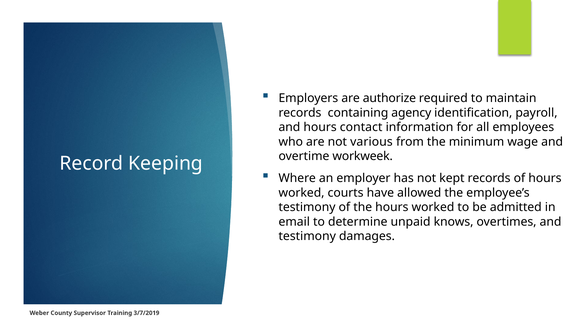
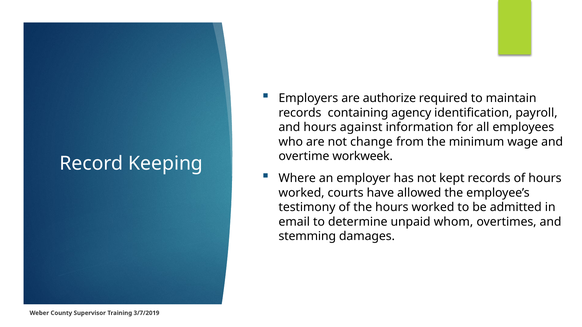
contact: contact -> against (361, 127)
various: various -> change (371, 142)
knows: knows -> whom (453, 222)
testimony: testimony -> stemming (307, 237)
